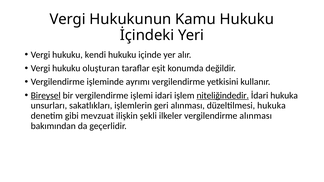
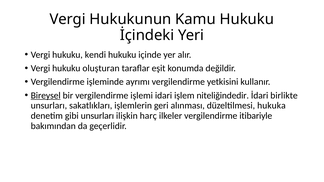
niteliğindedir underline: present -> none (223, 96)
İdari hukuka: hukuka -> birlikte (284, 96)
gibi mevzuat: mevzuat -> unsurları (97, 116)
şekli: şekli -> harç (148, 116)
vergilendirme alınması: alınması -> itibariyle (256, 116)
